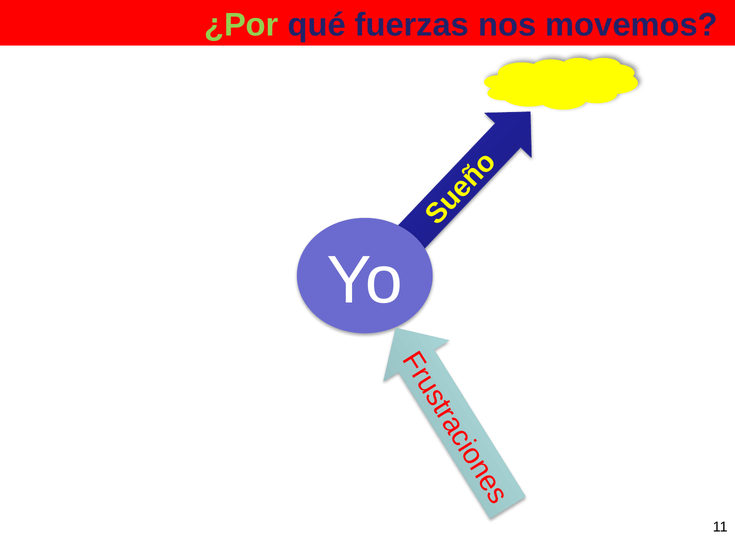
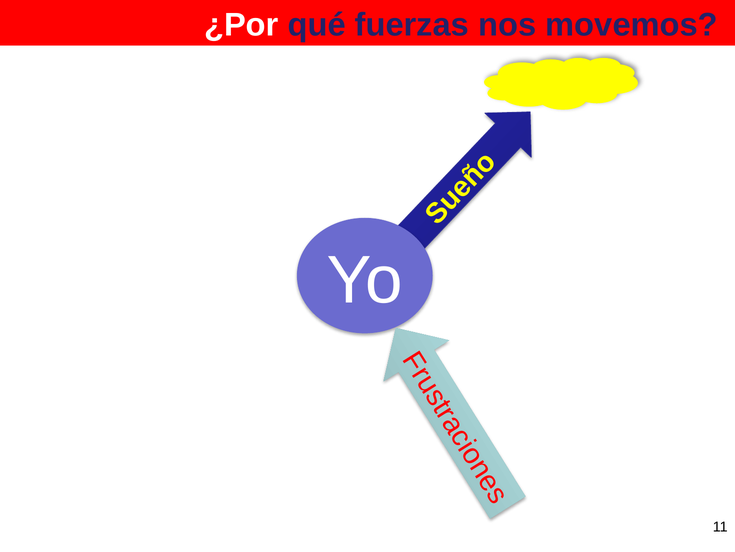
¿Por colour: light green -> white (241, 25)
